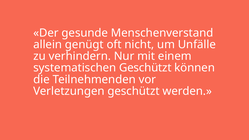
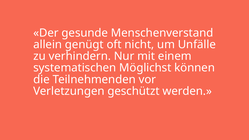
systematischen Geschützt: Geschützt -> Möglichst (145, 68)
